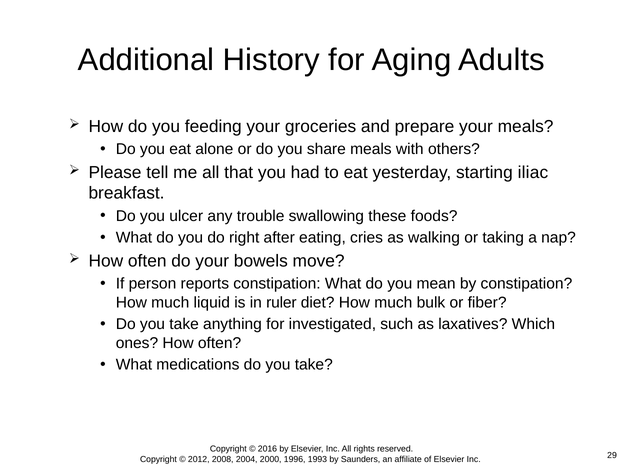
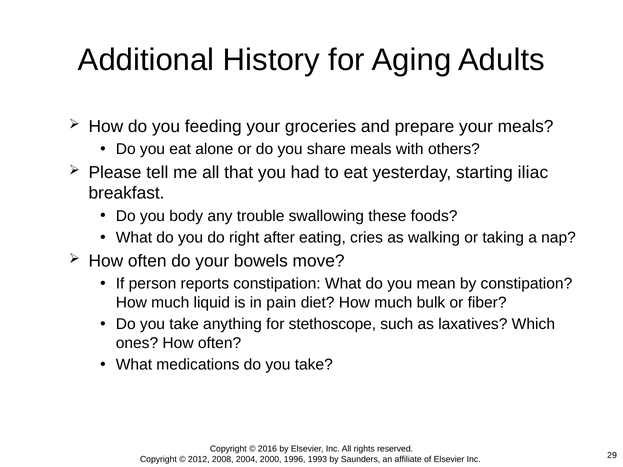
ulcer: ulcer -> body (186, 216)
ruler: ruler -> pain (281, 303)
investigated: investigated -> stethoscope (332, 324)
